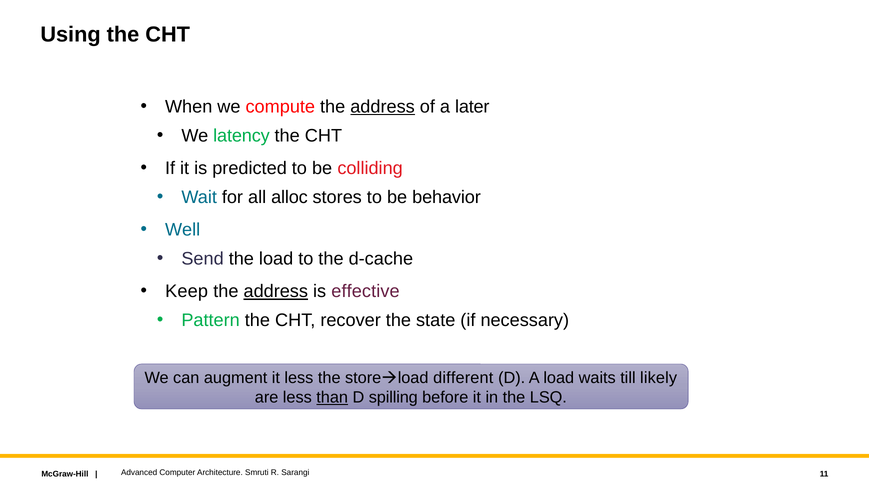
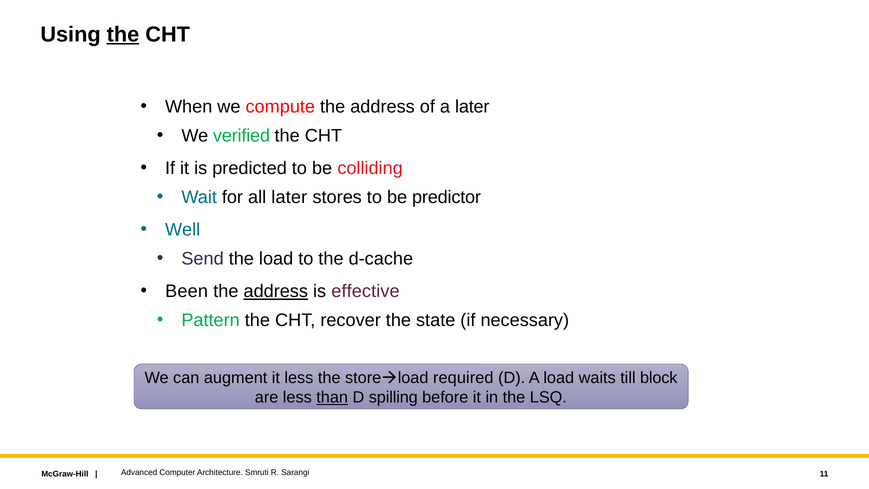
the underline: none -> present (123, 34)
address underline: present -> none (383, 107)
latency: latency -> verified (242, 136)
all alloc: alloc -> later (289, 197)
behavior: behavior -> predictor (447, 197)
Keep: Keep -> Been (187, 291)
different: different -> required (463, 378)
likely: likely -> block (659, 378)
